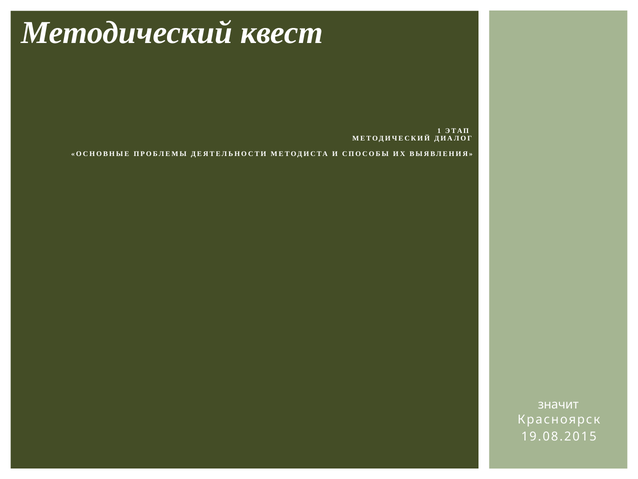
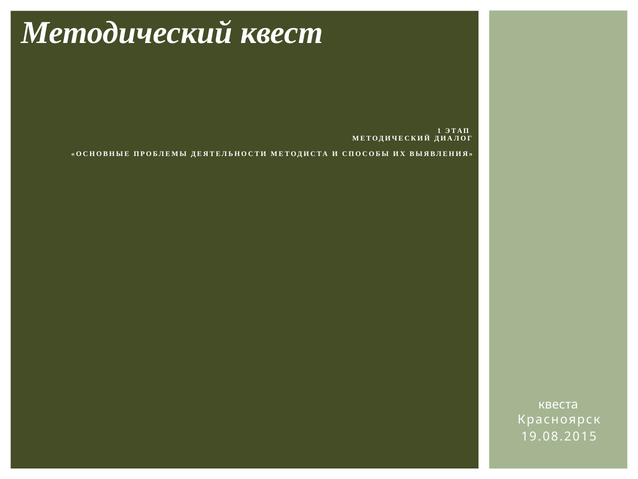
значит: значит -> квеста (558, 404)
